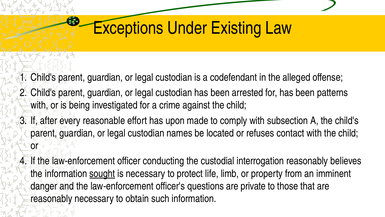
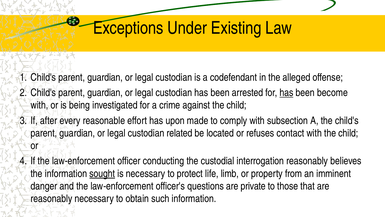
has underline: none -> present (286, 93)
patterns: patterns -> become (332, 93)
names: names -> related (180, 133)
